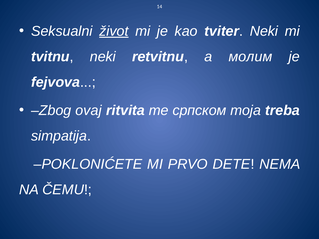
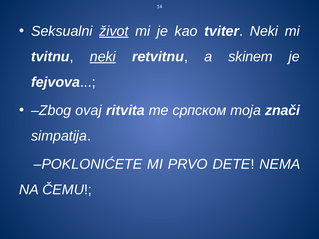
neki underline: none -> present (103, 57)
молим: молим -> skinem (251, 57)
treba: treba -> znači (283, 111)
